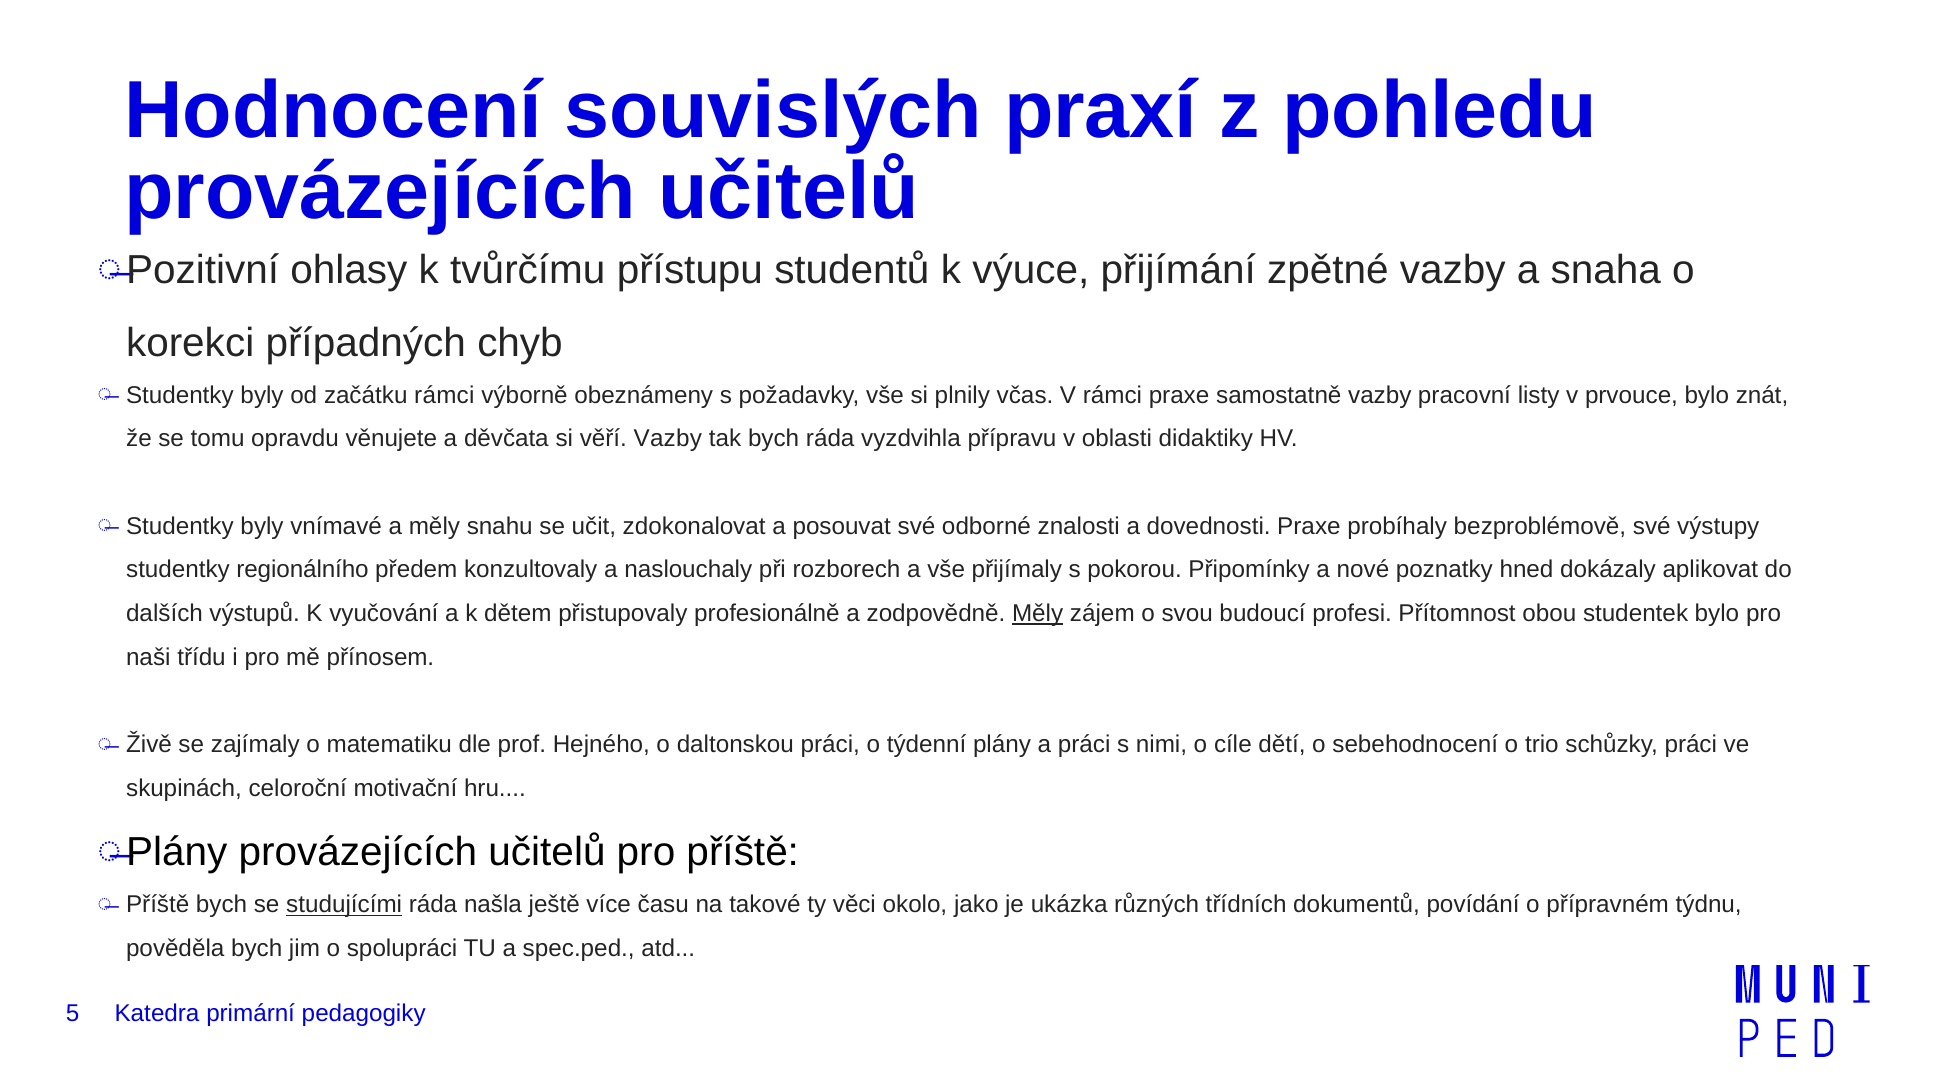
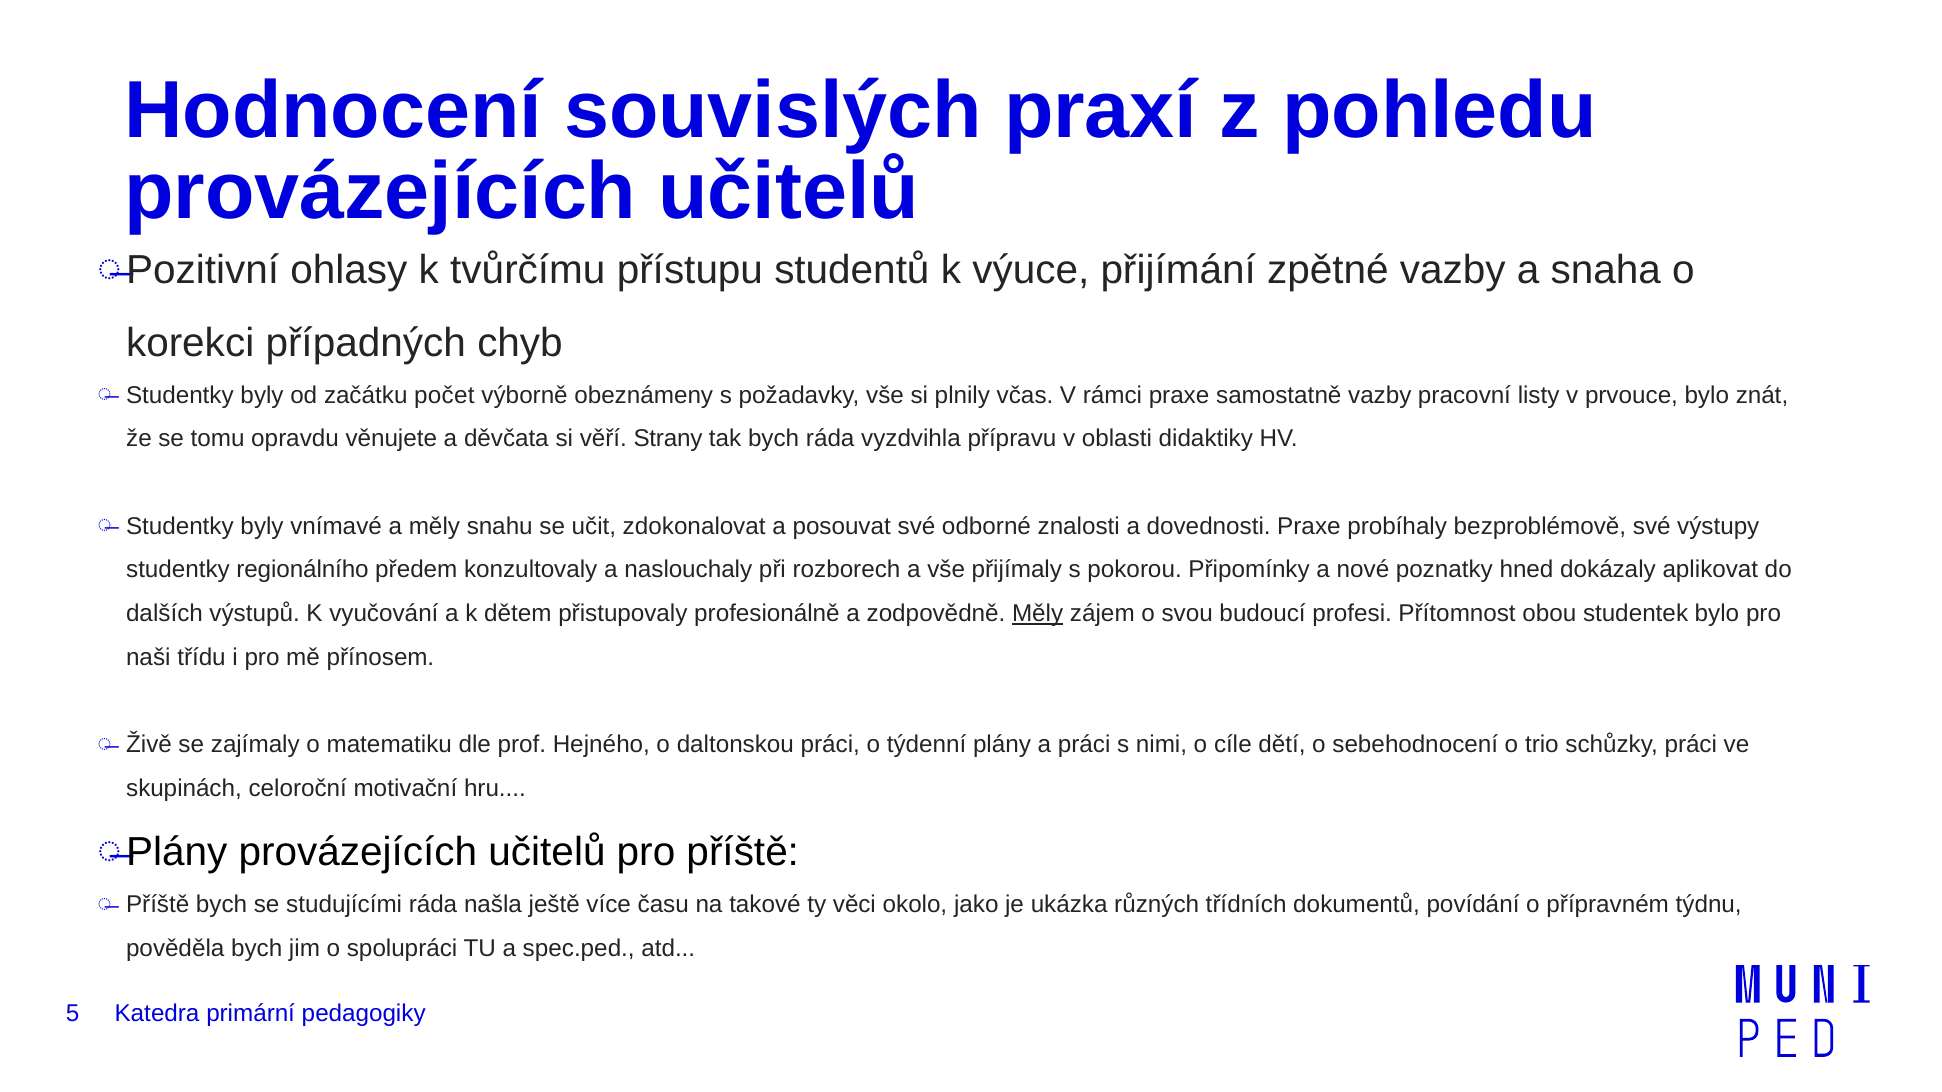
začátku rámci: rámci -> počet (444, 395)
věří Vazby: Vazby -> Strany (668, 439)
studujícími underline: present -> none (344, 905)
